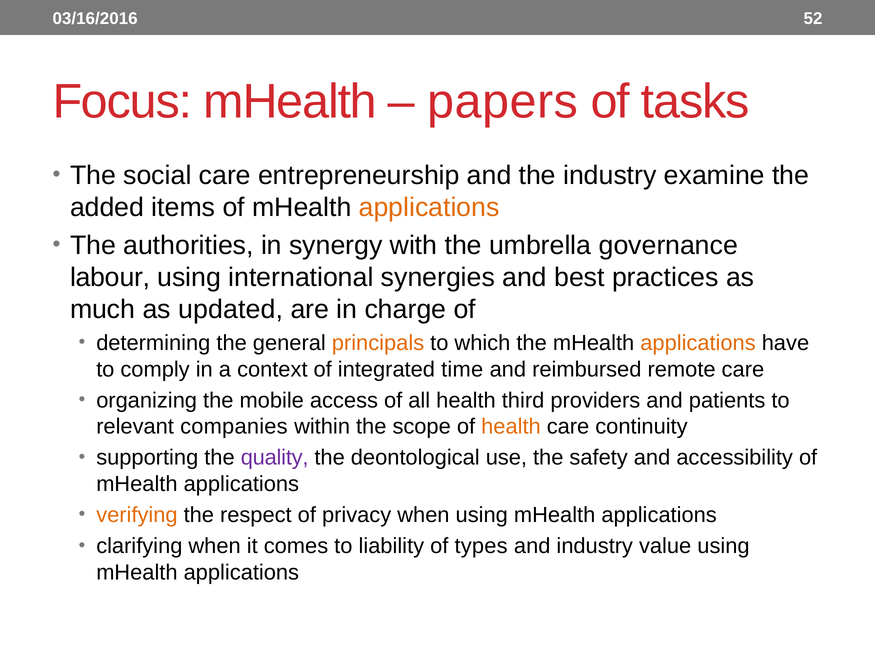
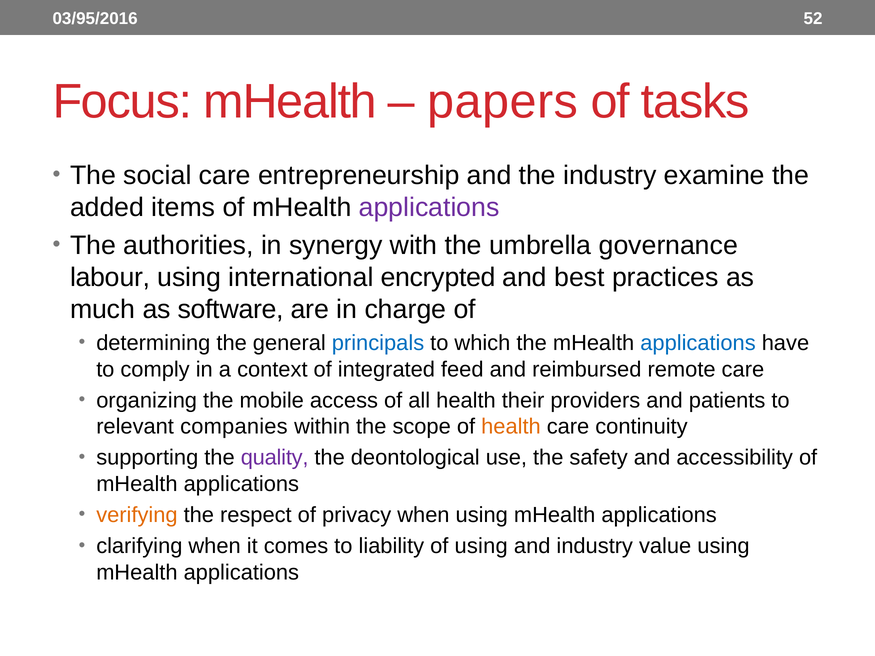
03/16/2016: 03/16/2016 -> 03/95/2016 (95, 19)
applications colour: orange -> purple (429, 207)
synergies: synergies -> encrypted (438, 277)
updated: updated -> software (231, 310)
principals colour: orange -> blue (378, 343)
applications colour: orange -> blue (698, 343)
time: time -> feed (462, 369)
third: third -> their (523, 401)
of types: types -> using (481, 546)
